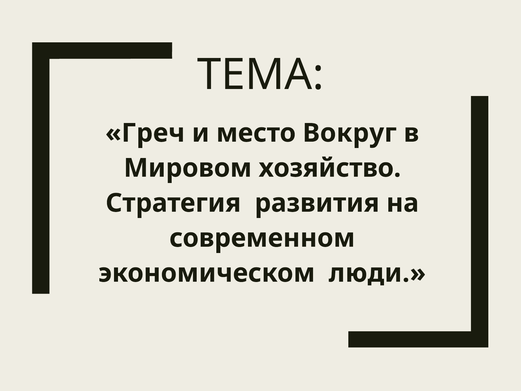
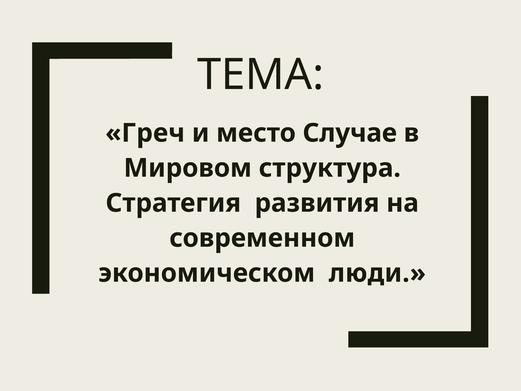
Вокруг: Вокруг -> Случае (350, 133)
хозяйство: хозяйство -> структура (330, 168)
